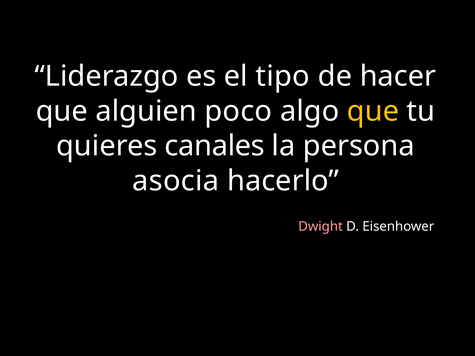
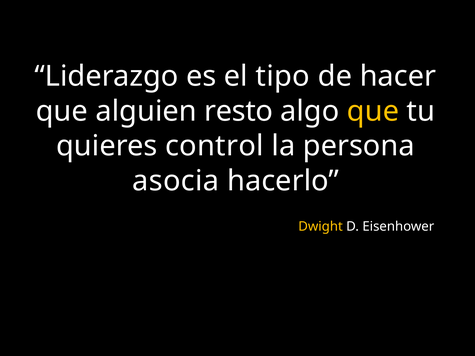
poco: poco -> resto (239, 111)
canales: canales -> control (214, 146)
Dwight colour: pink -> yellow (321, 227)
